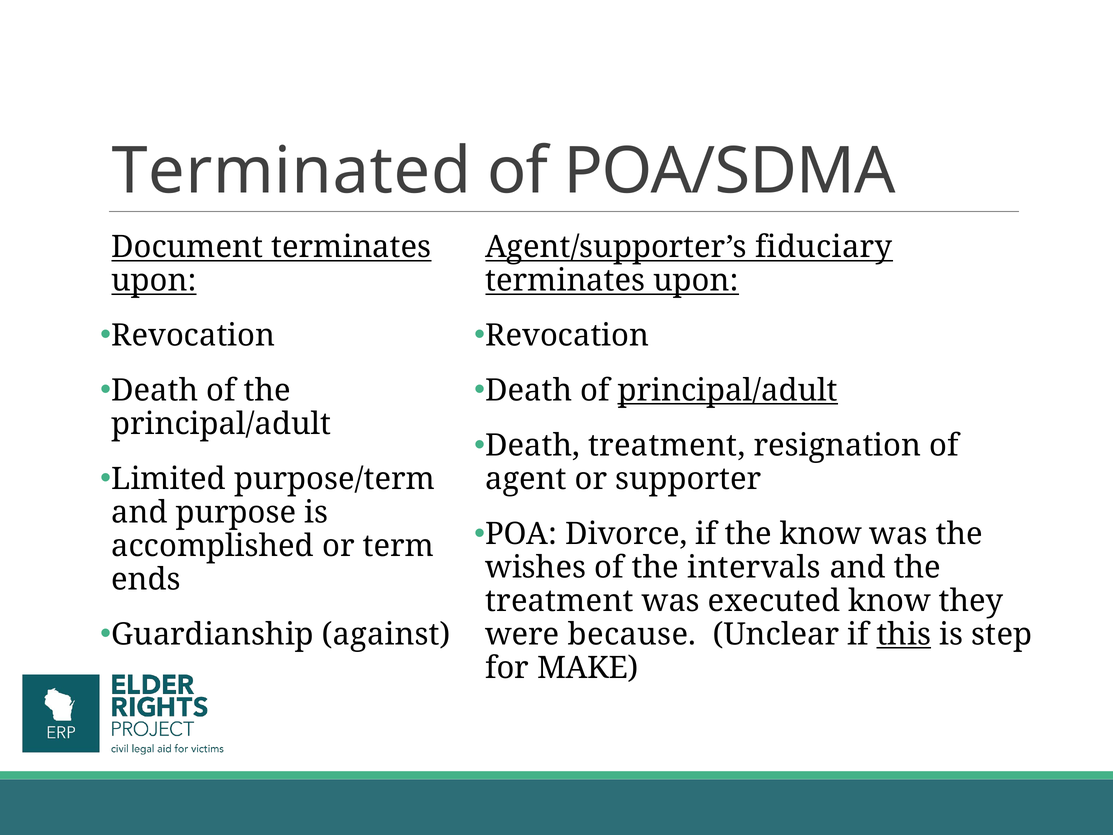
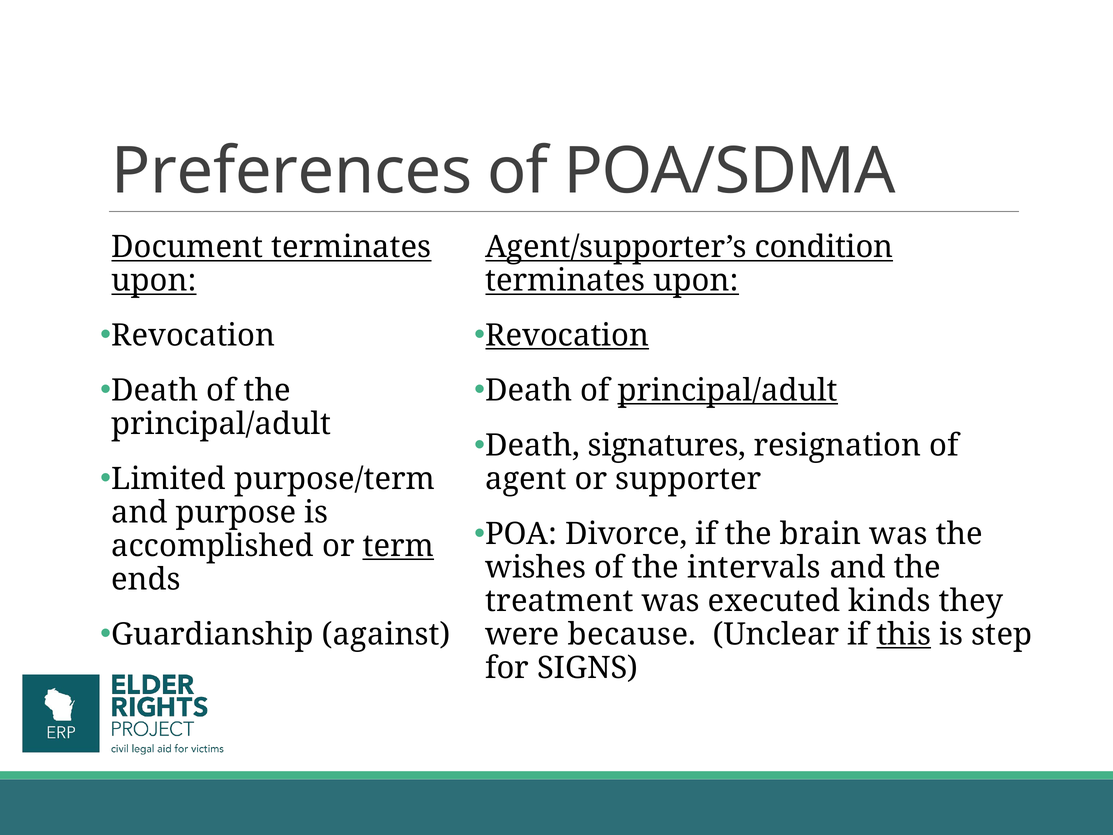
Terminated: Terminated -> Preferences (292, 171)
fiduciary: fiduciary -> condition (824, 247)
Revocation underline: none -> present (567, 335)
Death treatment: treatment -> signatures (667, 445)
the know: know -> brain (821, 534)
term underline: none -> present (398, 546)
executed know: know -> kinds (889, 601)
MAKE: MAKE -> SIGNS (588, 668)
